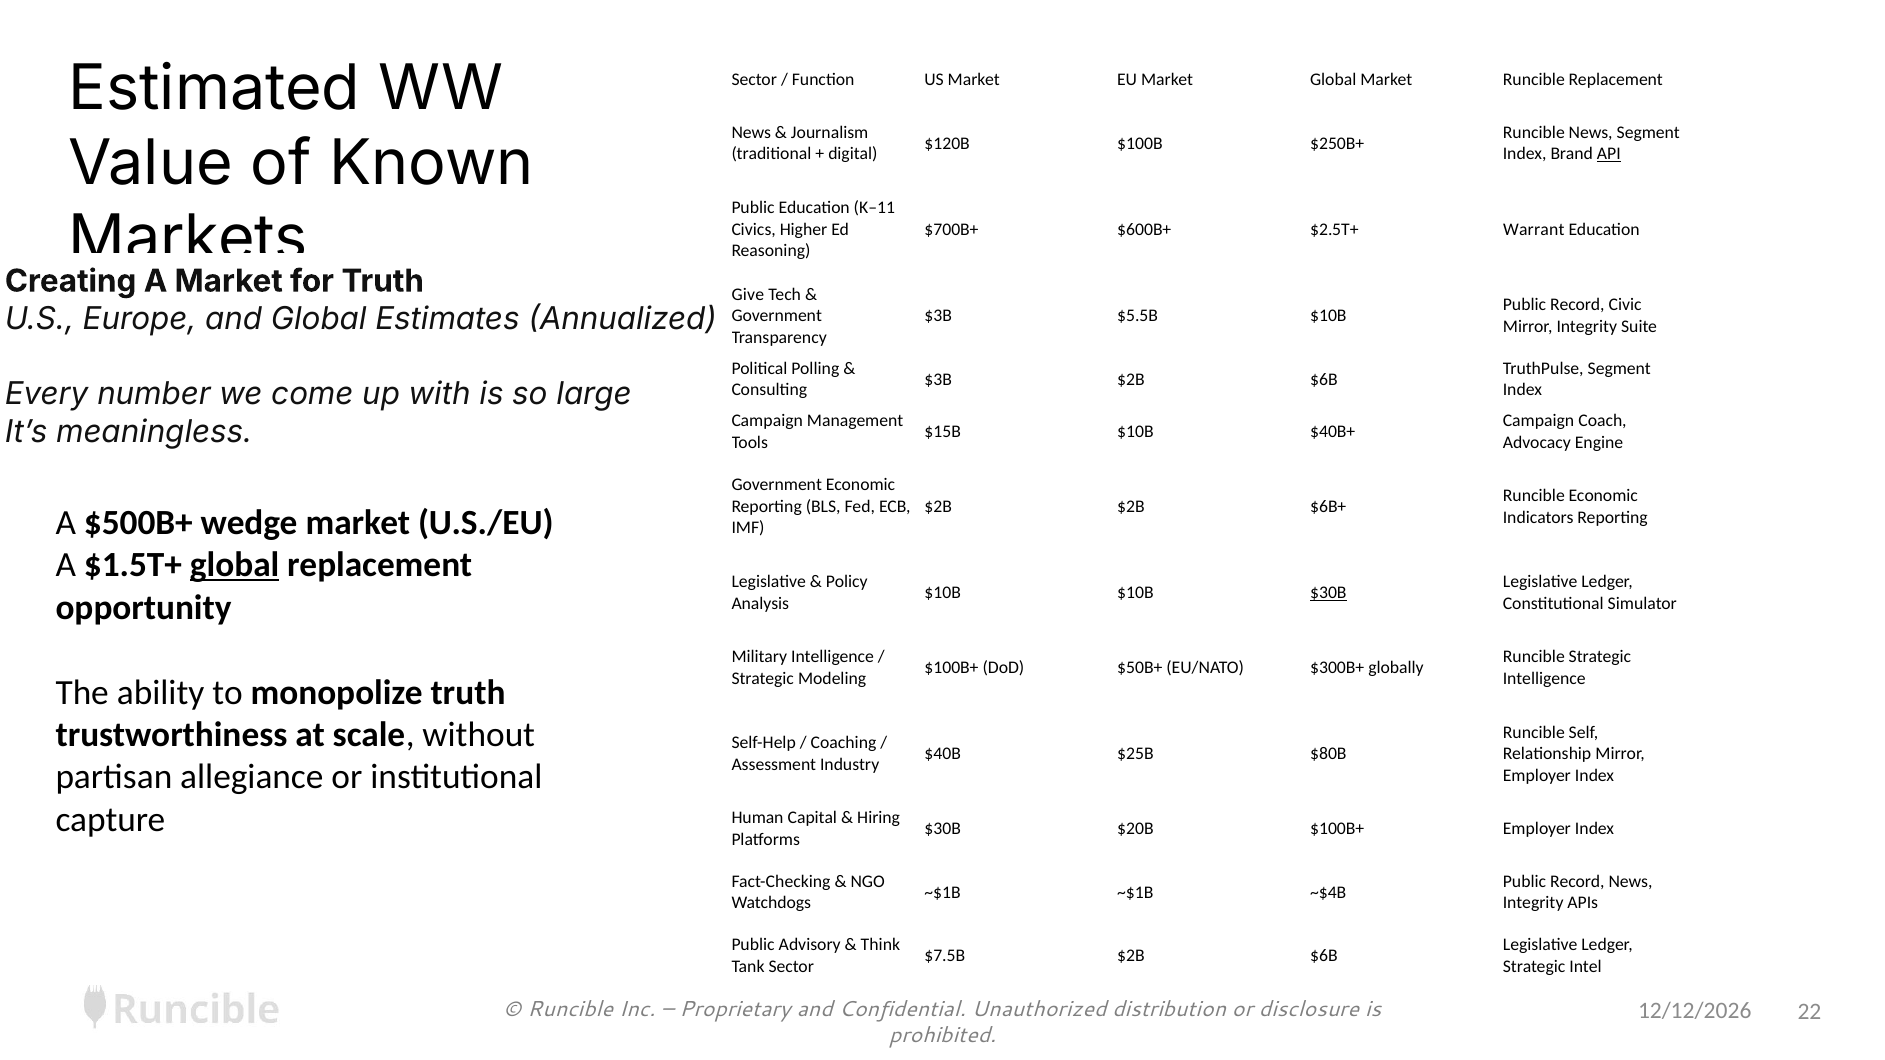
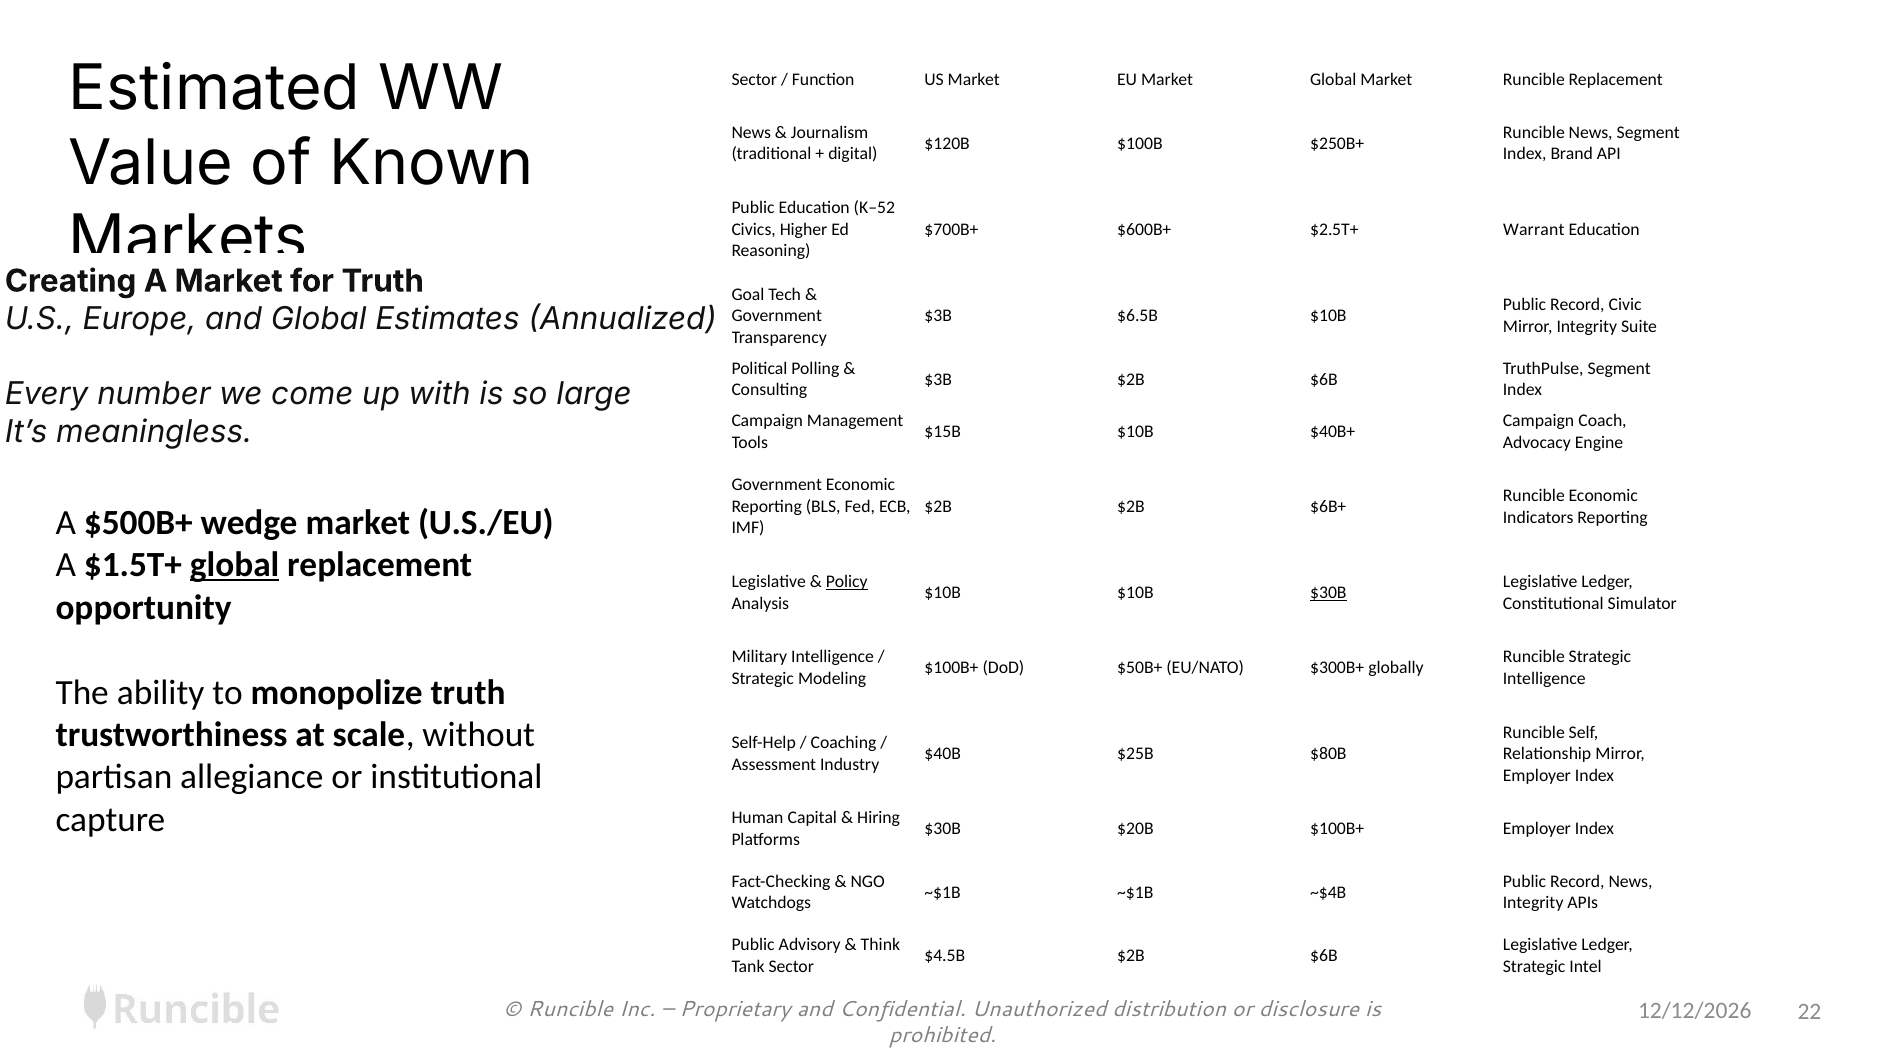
API underline: present -> none (1609, 154)
K–11: K–11 -> K–52 (874, 208)
Give: Give -> Goal (748, 294)
$5.5B: $5.5B -> $6.5B (1138, 316)
Policy underline: none -> present (847, 582)
$7.5B: $7.5B -> $4.5B (945, 956)
